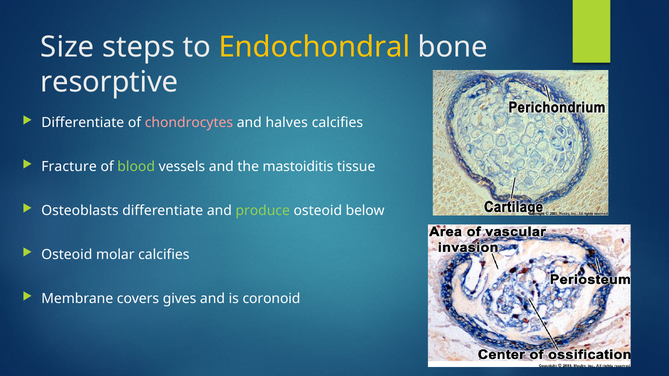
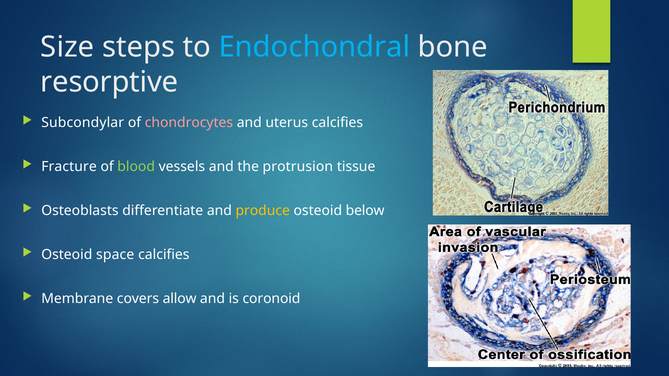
Endochondral colour: yellow -> light blue (314, 47)
Differentiate: Differentiate -> Subcondylar (83, 123)
halves: halves -> uterus (287, 123)
mastoiditis: mastoiditis -> protrusion (298, 167)
produce colour: light green -> yellow (263, 211)
molar: molar -> space (115, 255)
gives: gives -> allow (180, 299)
